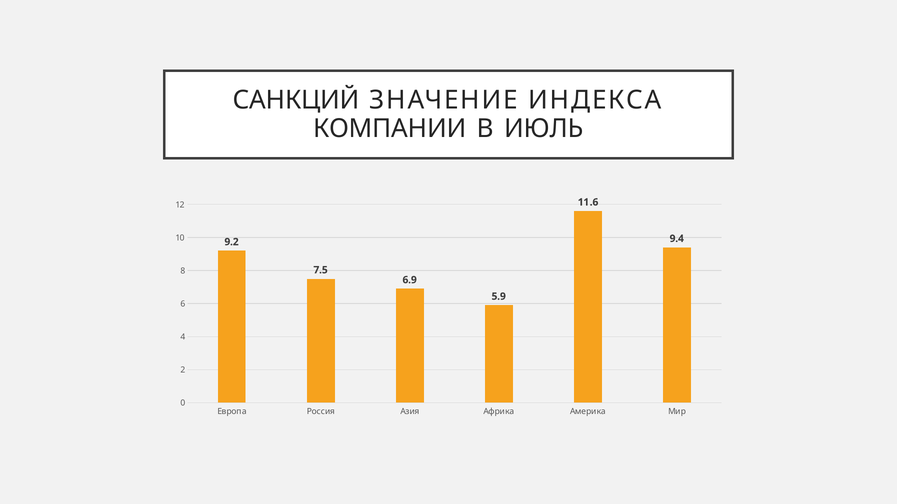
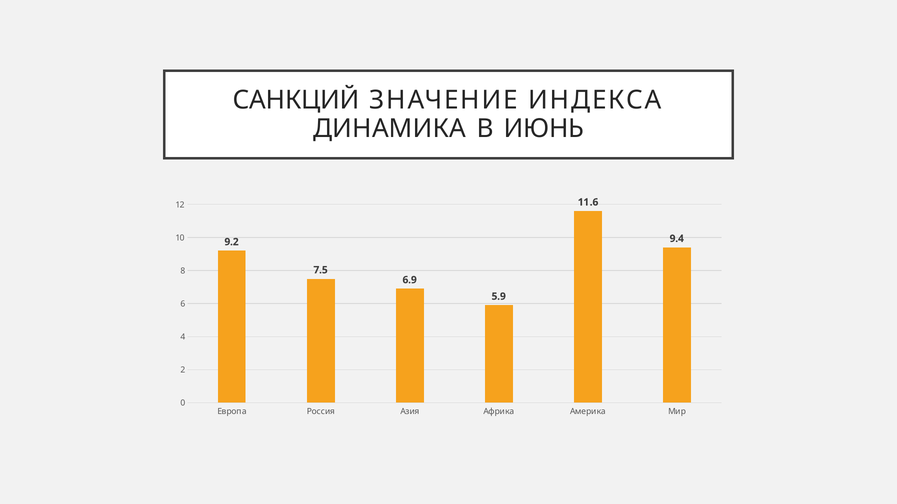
КОМПАНИИ: КОМПАНИИ -> ДИНАМИКА (390, 129)
ИЮЛЬ: ИЮЛЬ -> ИЮНЬ (544, 129)
